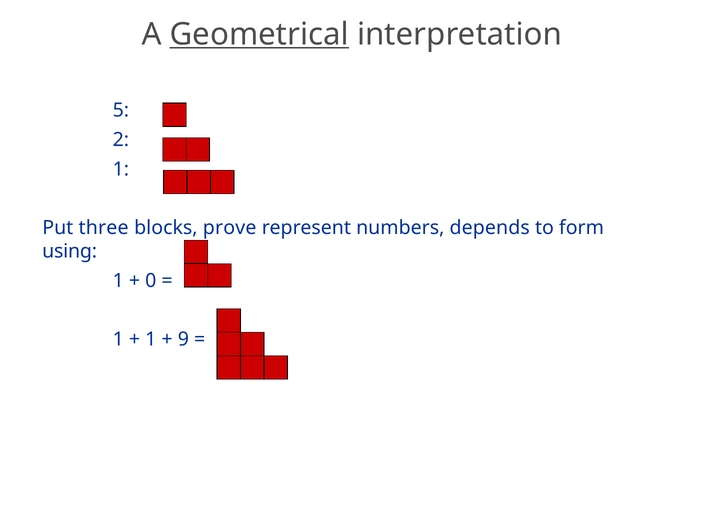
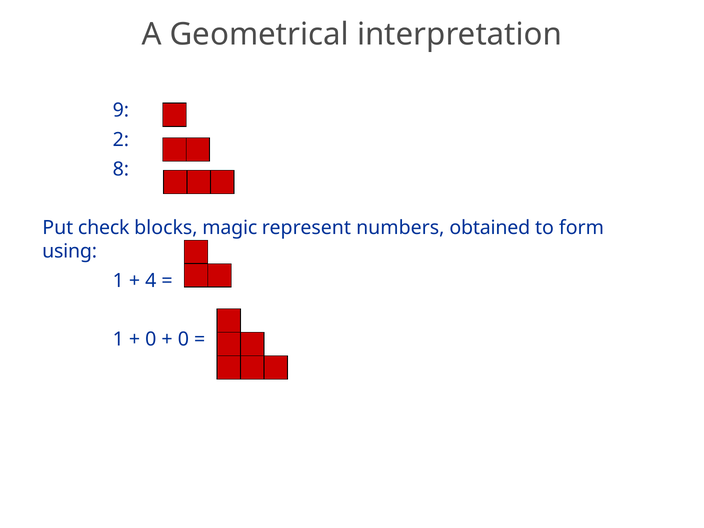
Geometrical underline: present -> none (259, 34)
5: 5 -> 9 (121, 111)
1: 1 -> 8 (121, 169)
three: three -> check (104, 228)
prove: prove -> magic (230, 228)
depends: depends -> obtained (490, 228)
0: 0 -> 4 (151, 281)
1: 1 -> 0 (151, 339)
9: 9 -> 0 (183, 339)
